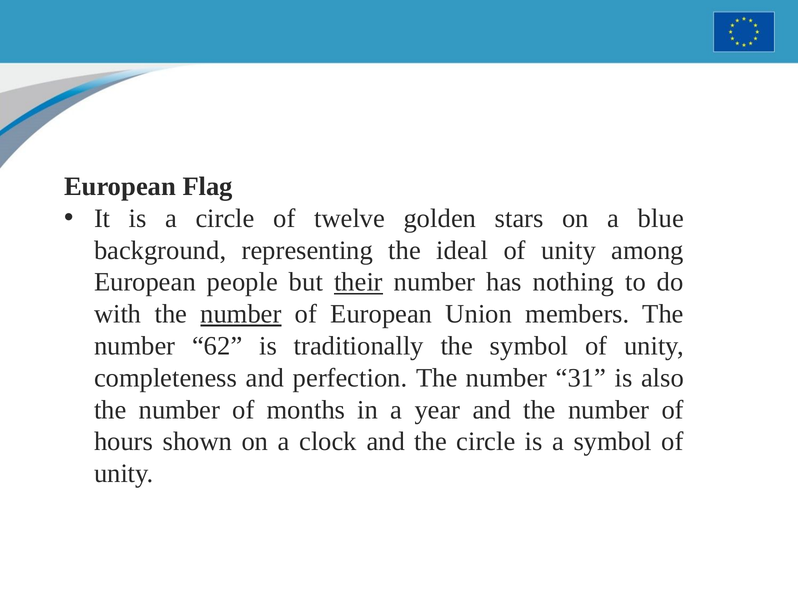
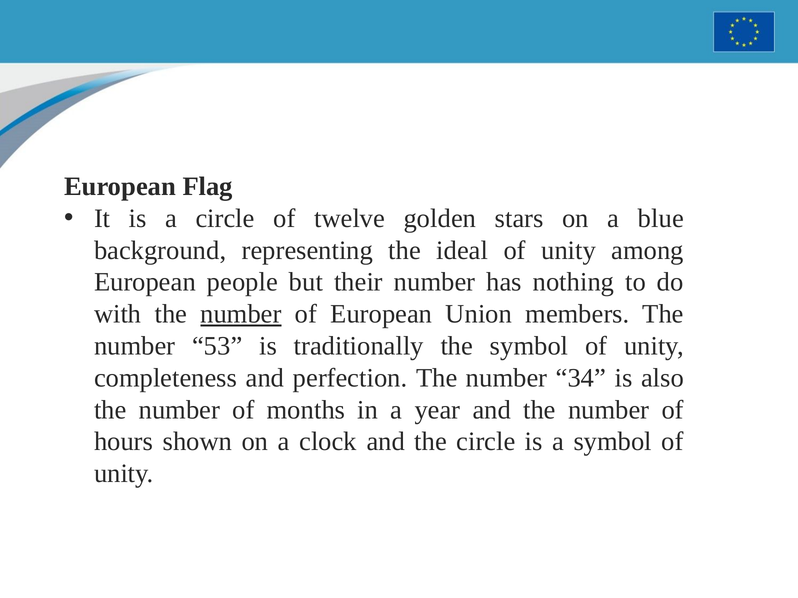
their underline: present -> none (358, 282)
62: 62 -> 53 (217, 346)
31: 31 -> 34 (581, 378)
